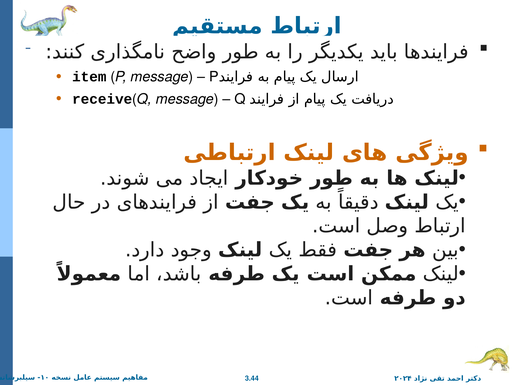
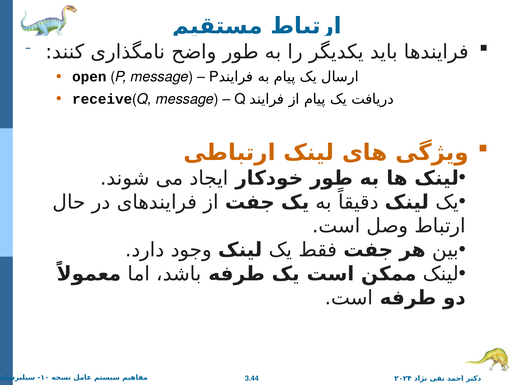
item: item -> open (89, 77)
